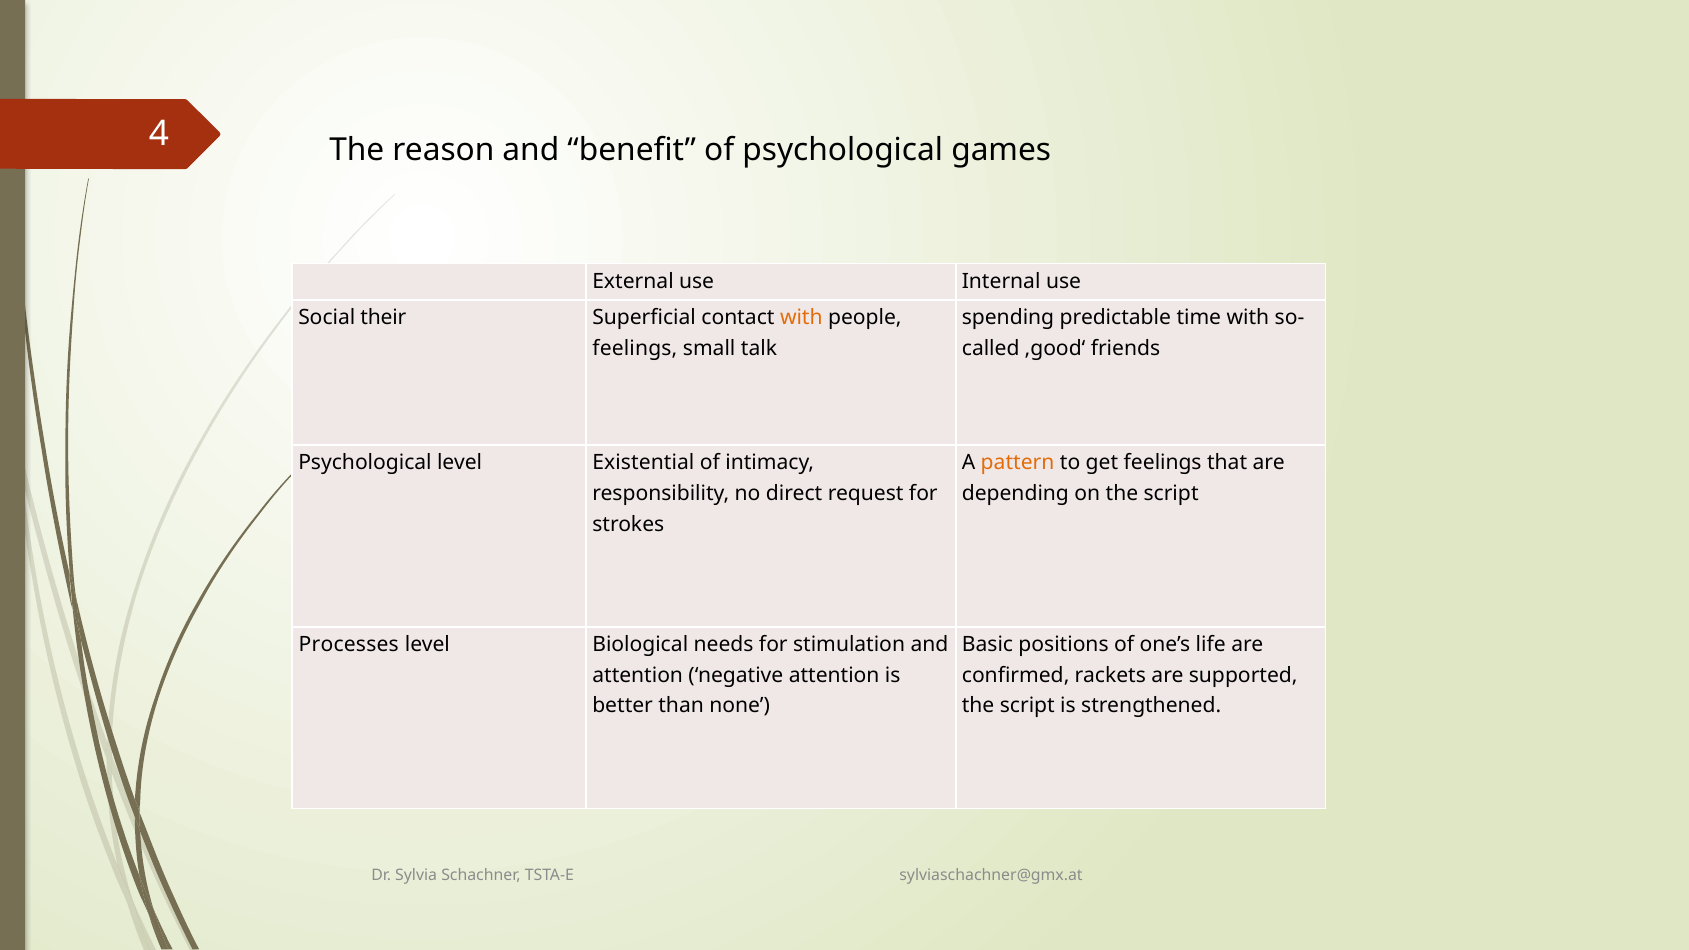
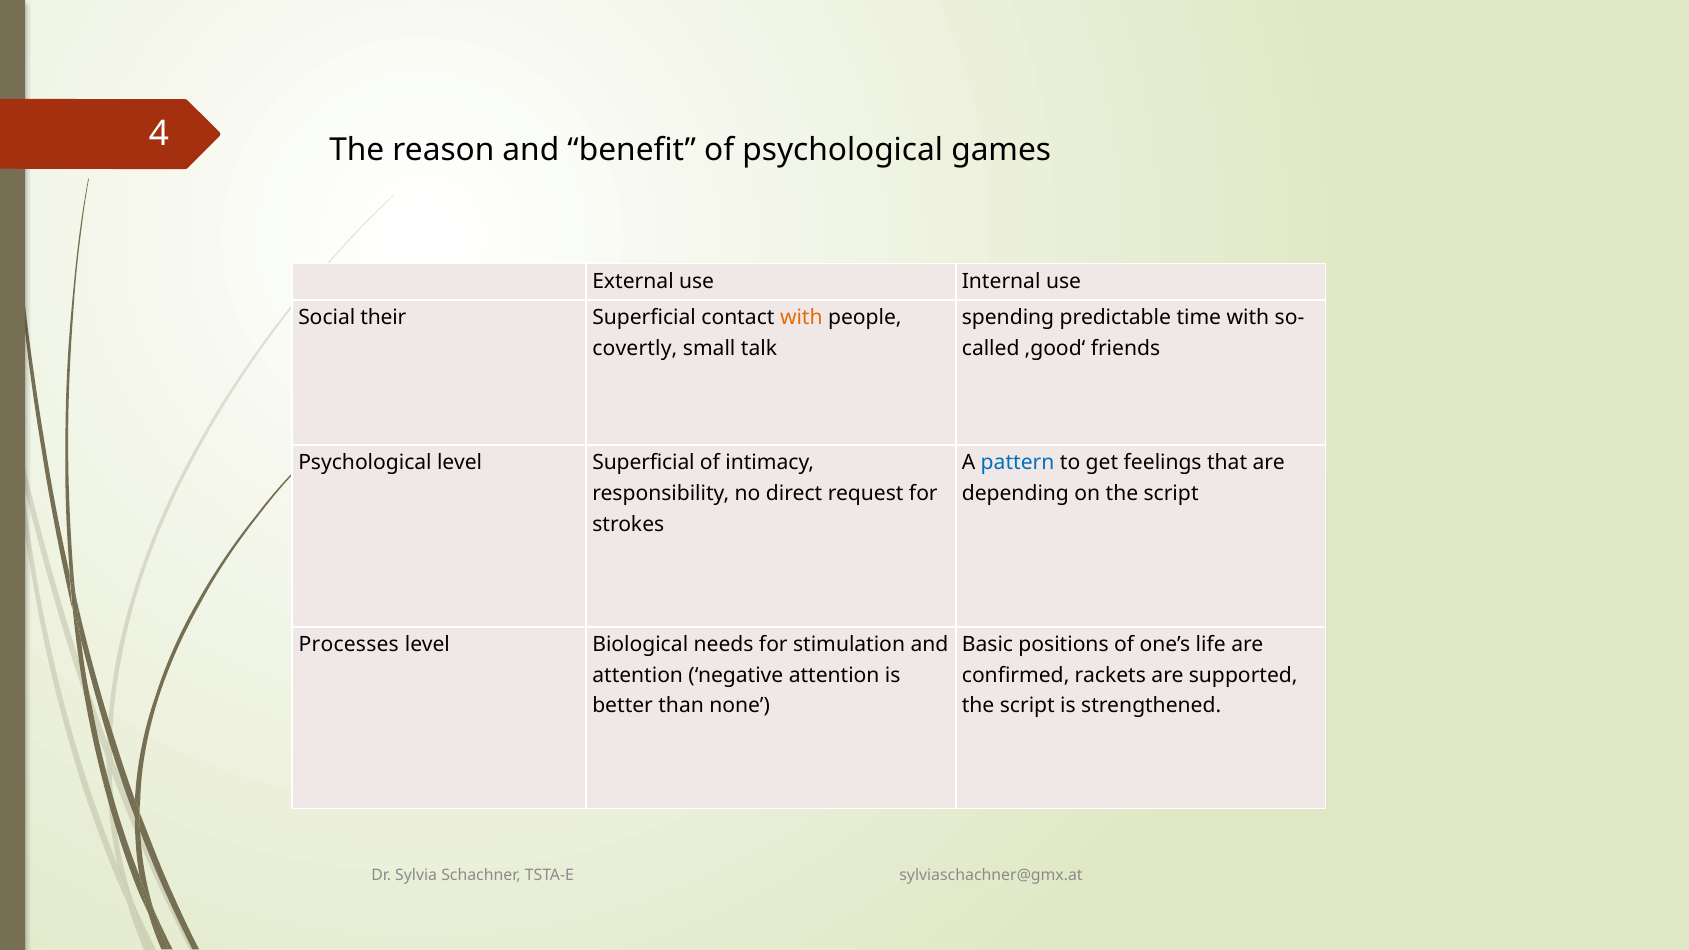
feelings: feelings -> covertly (635, 348)
level Existential: Existential -> Superficial (644, 463)
pattern colour: orange -> blue (1018, 463)
